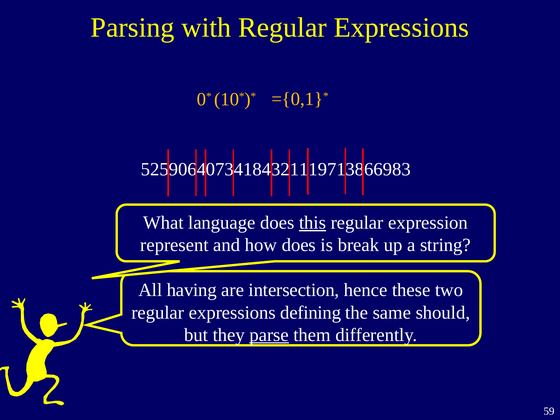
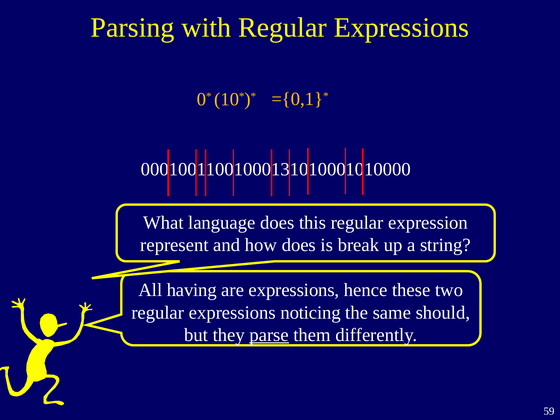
52590640734184321119713866983: 52590640734184321119713866983 -> 00010011001000131010001010000 (276, 169)
this underline: present -> none (313, 223)
are intersection: intersection -> expressions (294, 290)
defining: defining -> noticing (311, 313)
